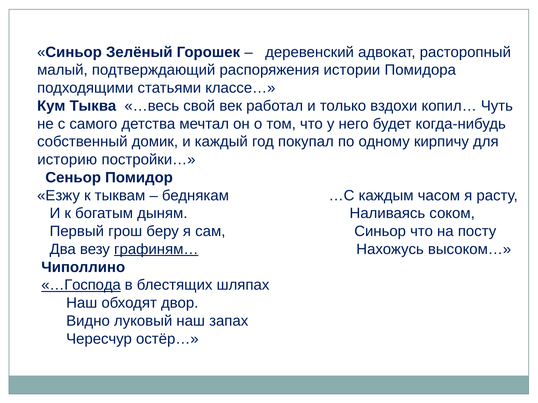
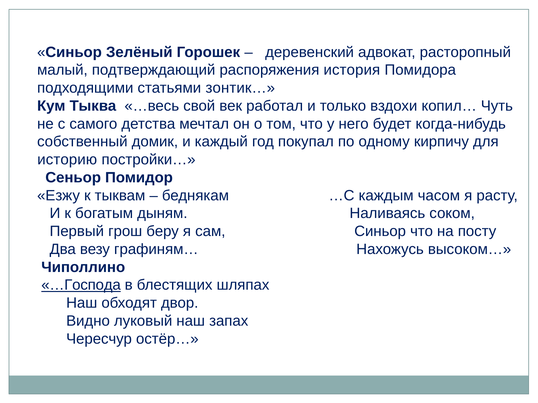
истории: истории -> история (352, 70)
классе…: классе… -> зонтик… (240, 88)
графиням… underline: present -> none (156, 249)
